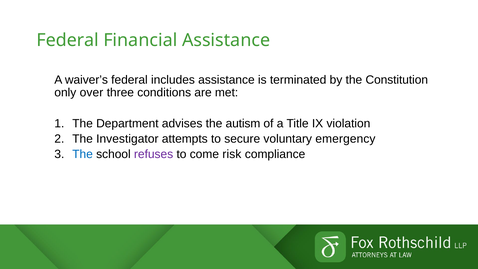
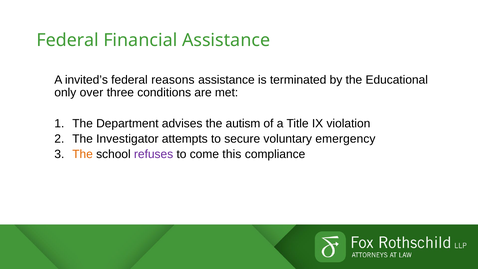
waiver’s: waiver’s -> invited’s (86, 80)
includes: includes -> reasons (173, 80)
Constitution: Constitution -> Educational (397, 80)
The colour: blue -> orange (83, 154)
risk: risk -> this (232, 154)
